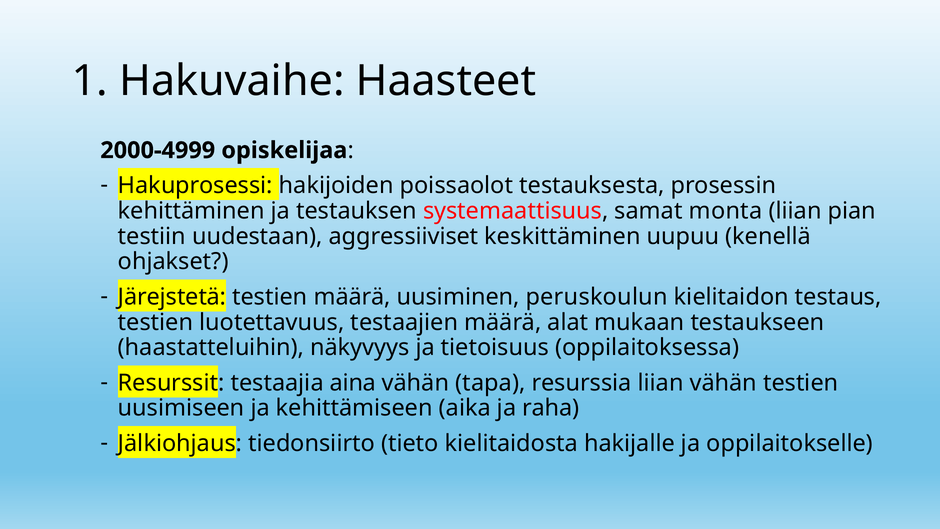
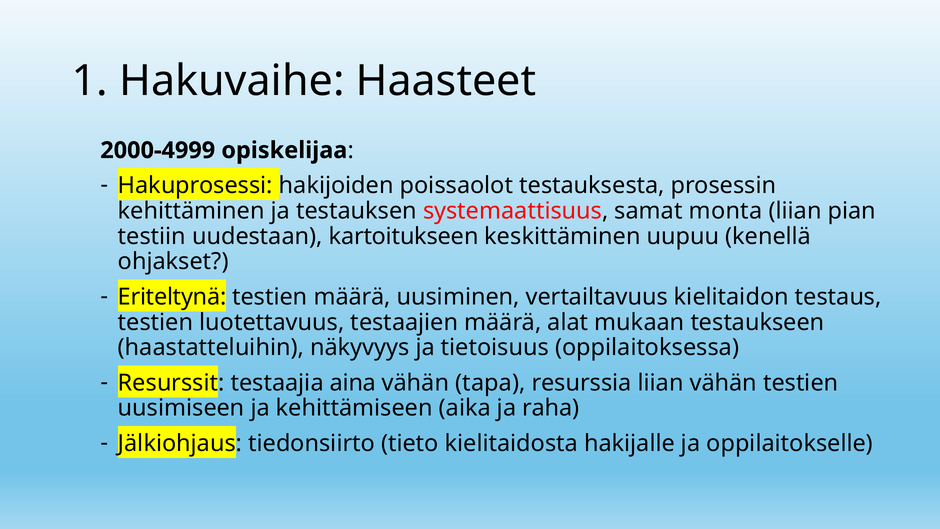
aggressiiviset: aggressiiviset -> kartoitukseen (404, 236)
Järejstetä: Järejstetä -> Eriteltynä (172, 297)
peruskoulun: peruskoulun -> vertailtavuus (597, 297)
